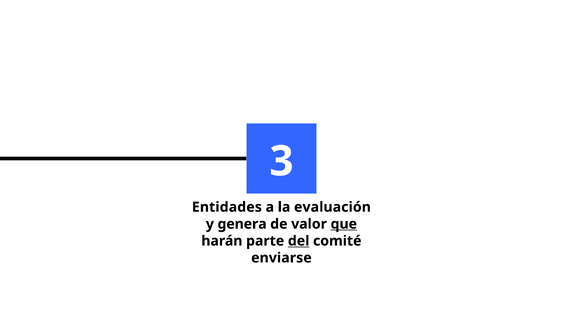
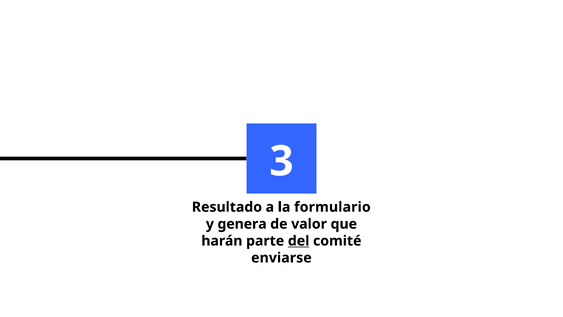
Entidades: Entidades -> Resultado (227, 207)
evaluación: evaluación -> formulario (332, 207)
que underline: present -> none (344, 224)
